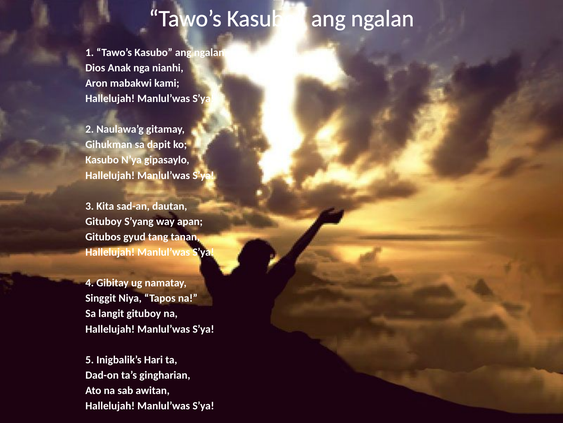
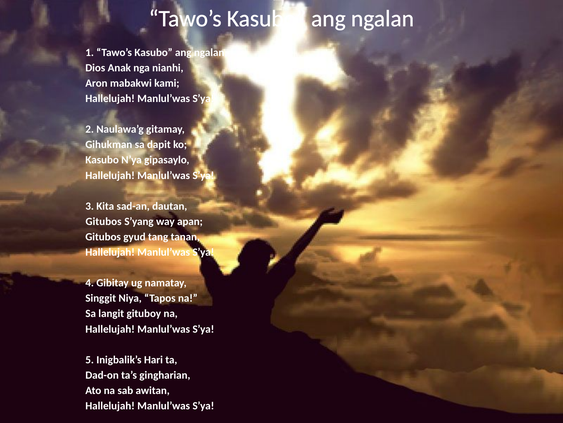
Gituboy: Gituboy -> Gitubos (104, 221)
